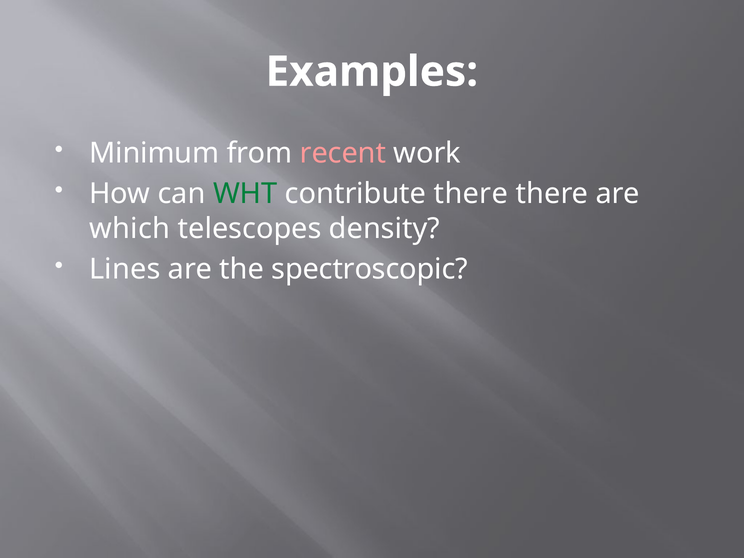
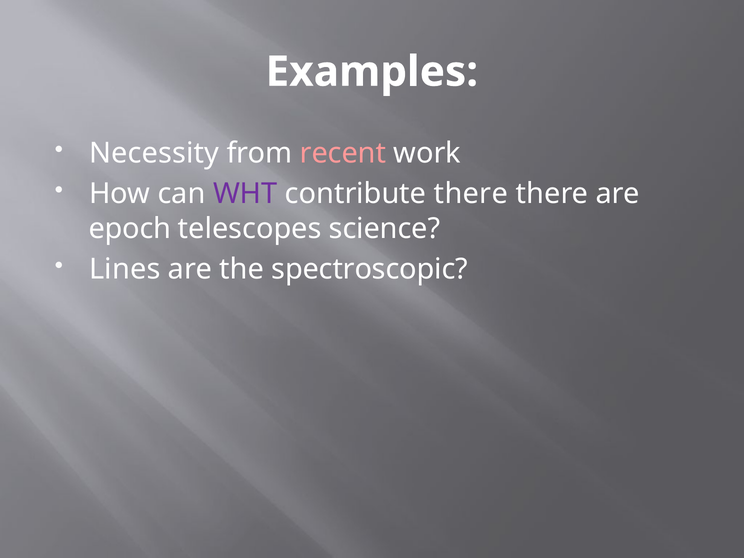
Minimum: Minimum -> Necessity (154, 153)
WHT colour: green -> purple (245, 194)
which: which -> epoch (130, 229)
density: density -> science (385, 229)
